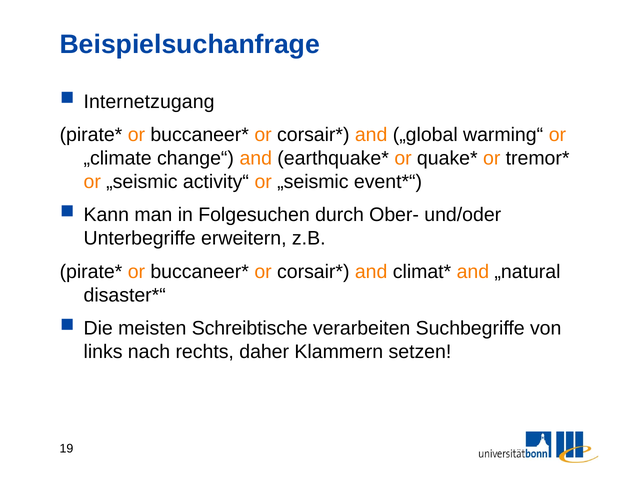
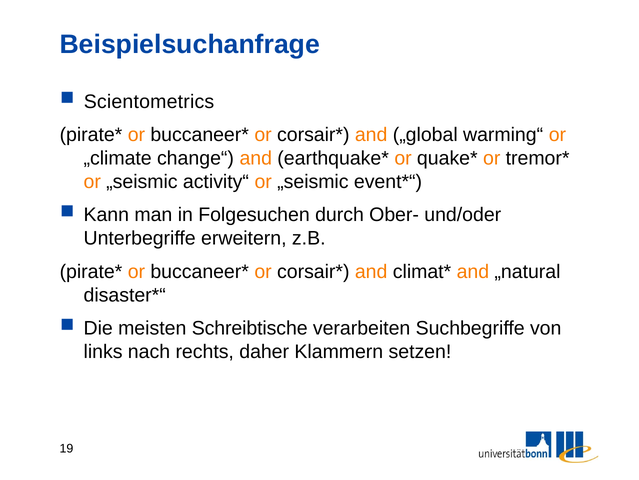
Internetzugang: Internetzugang -> Scientometrics (149, 101)
